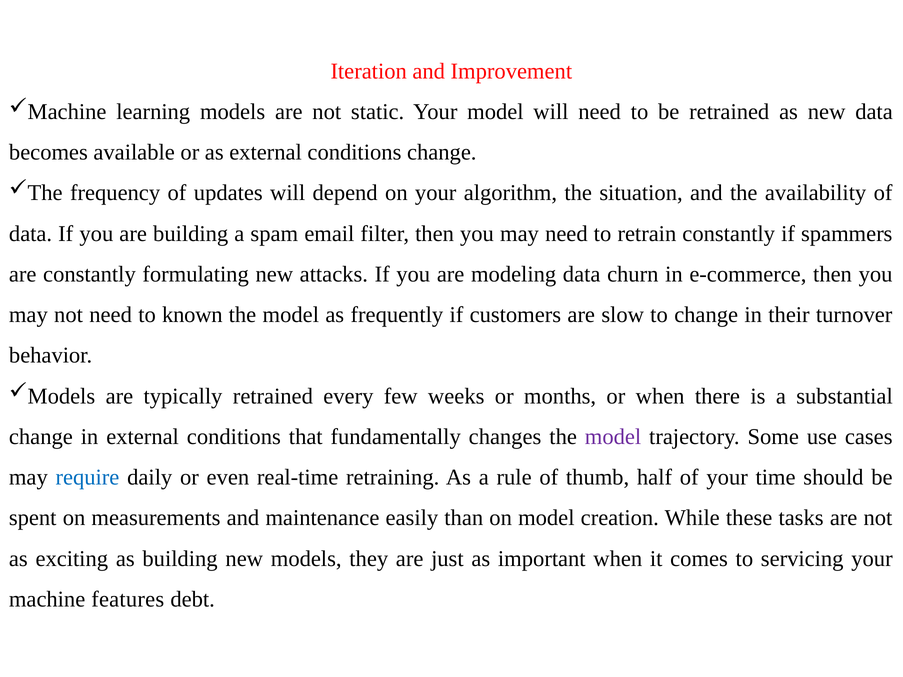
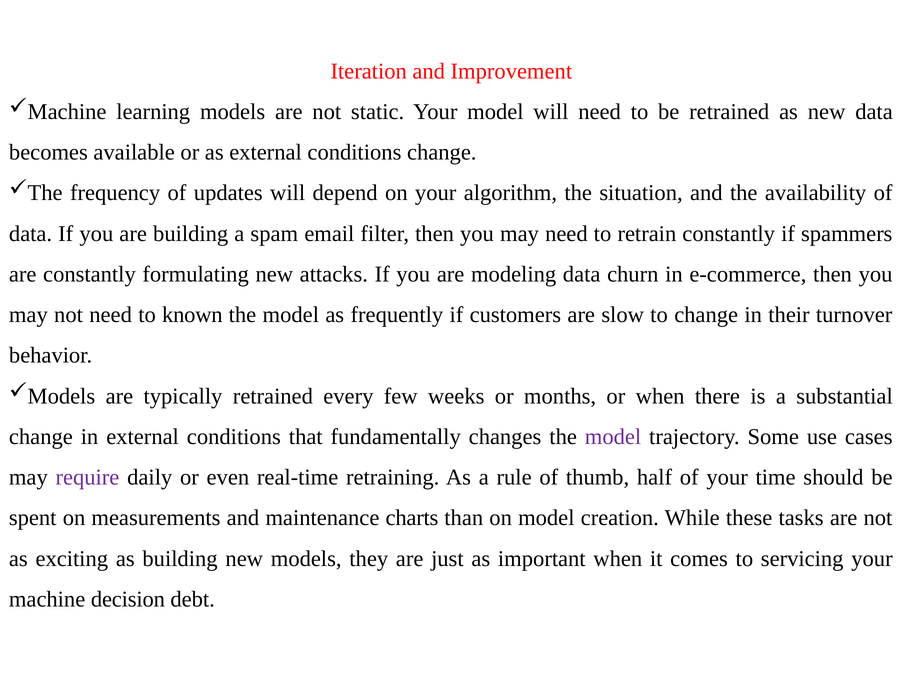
require colour: blue -> purple (87, 478)
easily: easily -> charts (412, 518)
features: features -> decision (128, 599)
